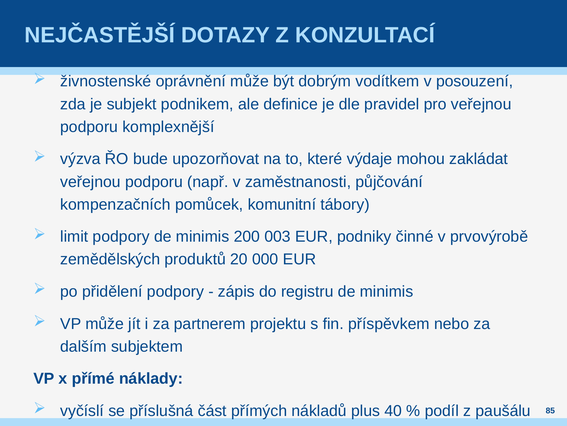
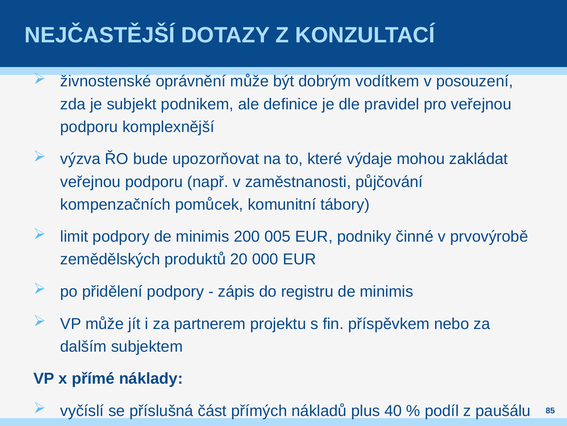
003: 003 -> 005 (278, 236)
